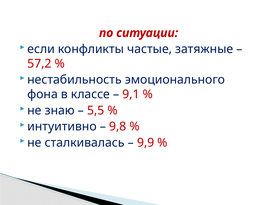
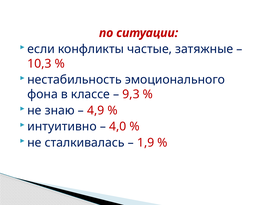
57,2: 57,2 -> 10,3 (39, 64)
9,1: 9,1 -> 9,3 (131, 95)
5,5: 5,5 -> 4,9 (96, 111)
9,8: 9,8 -> 4,0 (118, 127)
9,9: 9,9 -> 1,9 (146, 143)
